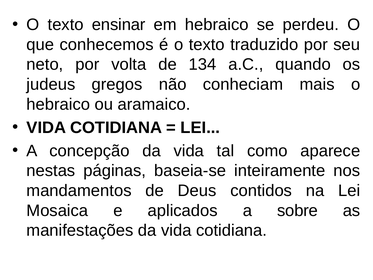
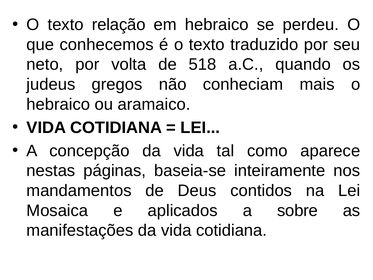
ensinar: ensinar -> relação (119, 25)
134: 134 -> 518 (203, 64)
